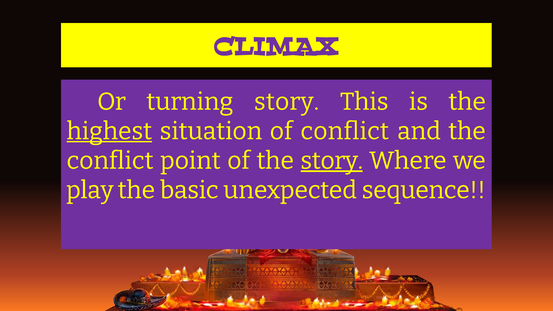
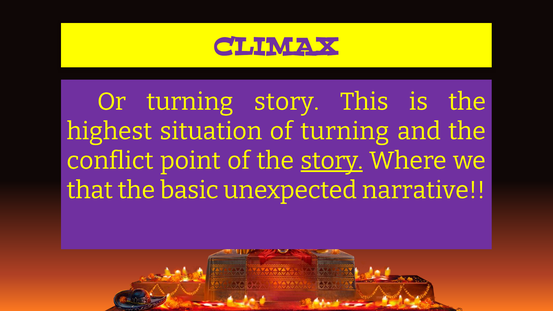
highest underline: present -> none (109, 131)
of conflict: conflict -> turning (345, 131)
play: play -> that (90, 190)
sequence: sequence -> narrative (424, 190)
